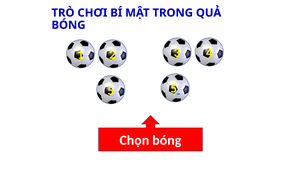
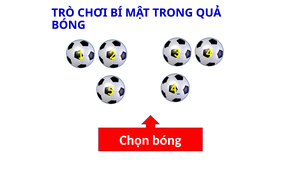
5 5: 5 -> 4 (174, 89)
